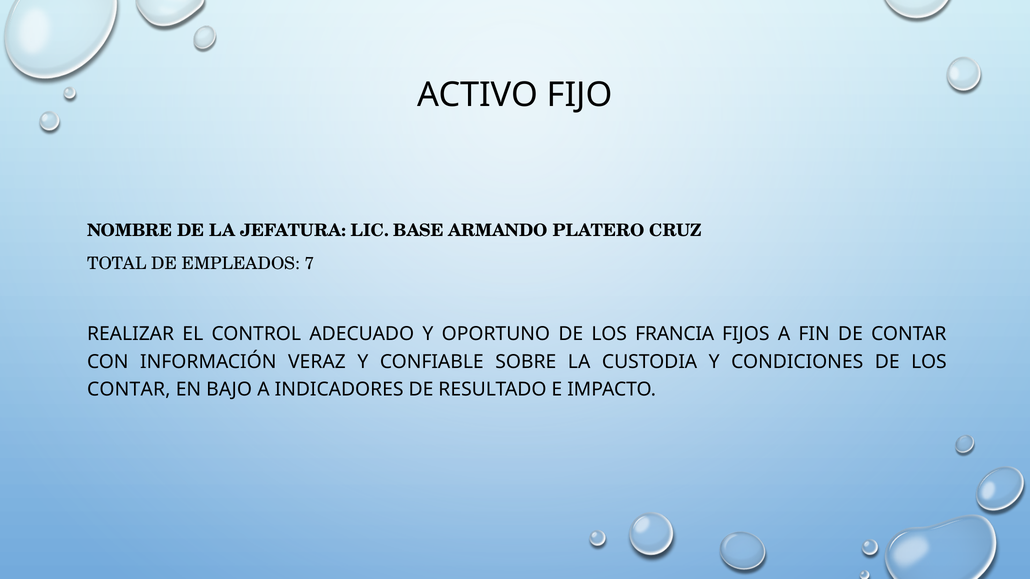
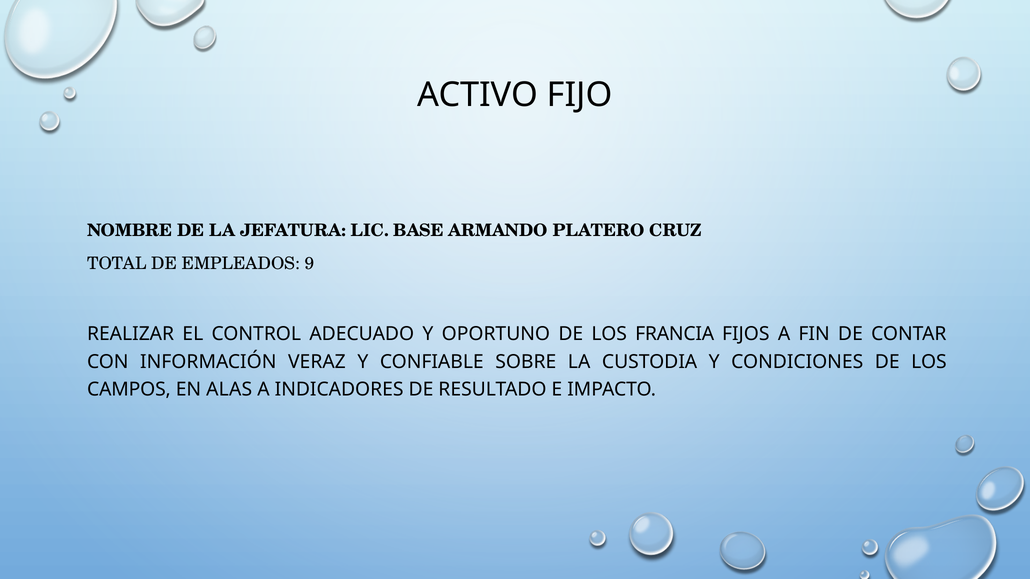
7: 7 -> 9 (310, 264)
CONTAR: CONTAR -> CAMPOS (129, 390)
BAJO: BAJO -> ALAS (229, 390)
